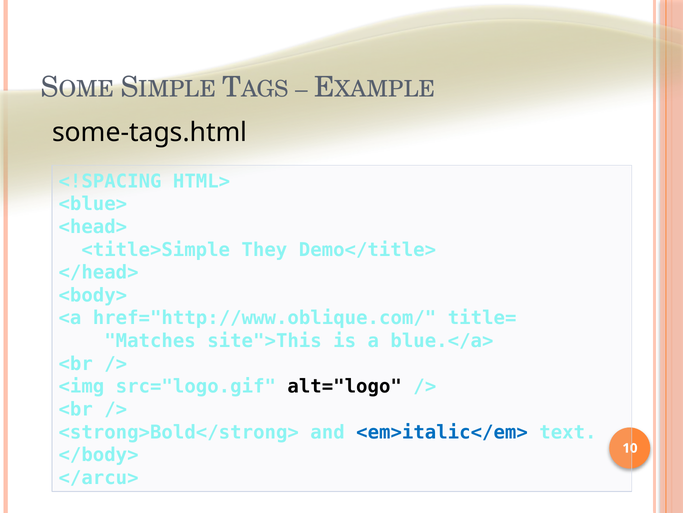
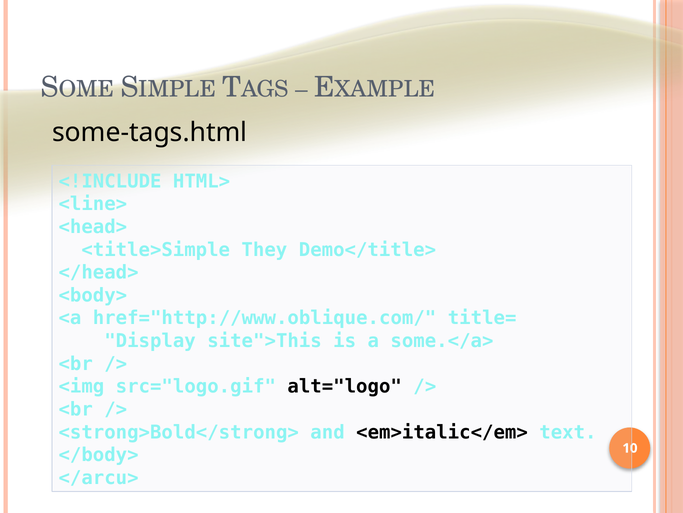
<!SPACING: <!SPACING -> <!INCLUDE (110, 181)
<blue>: <blue> -> <line> (93, 204)
Matches: Matches -> Display (150, 341)
blue.</a>: blue.</a> -> some.</a> (442, 341)
<em>italic</em> colour: blue -> black (442, 432)
